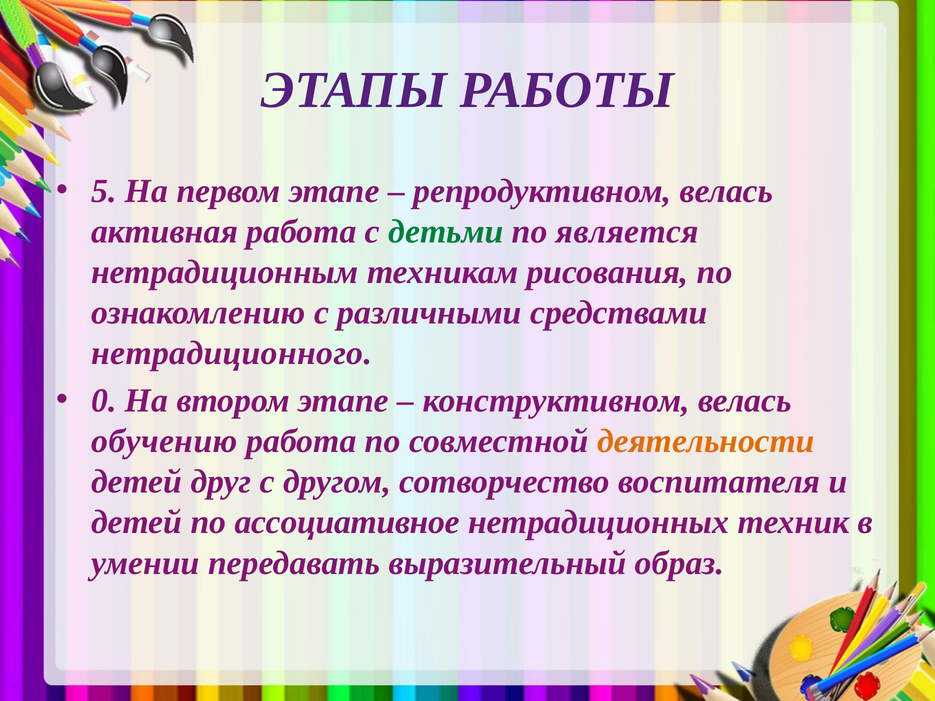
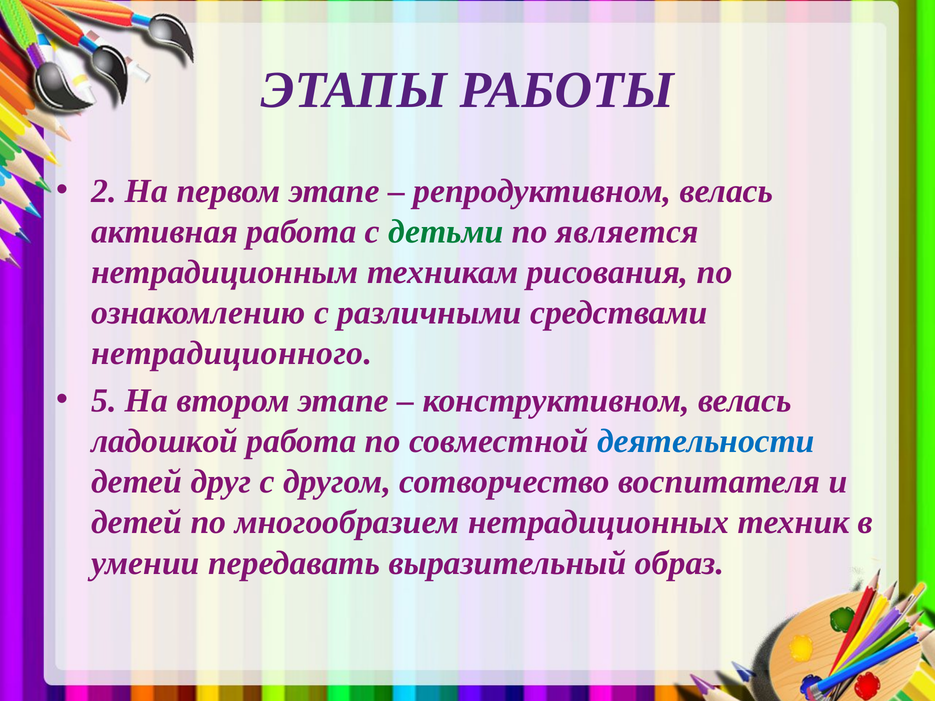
5: 5 -> 2 (104, 191)
0: 0 -> 5 (104, 401)
обучению: обучению -> ладошкой (165, 441)
деятельности colour: orange -> blue (706, 441)
ассоциативное: ассоциативное -> многообразием (347, 523)
